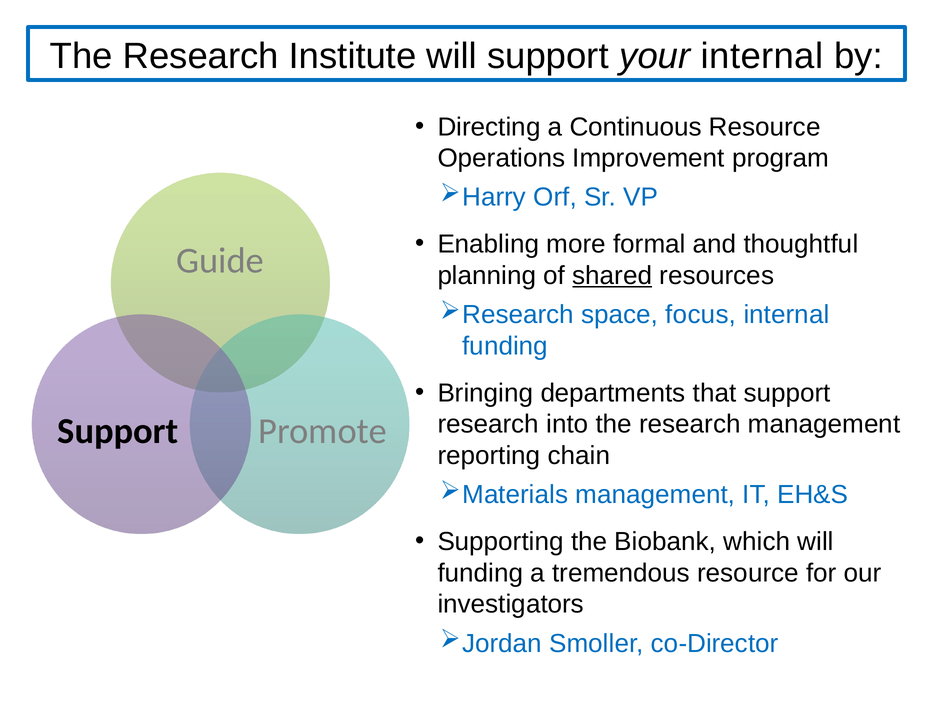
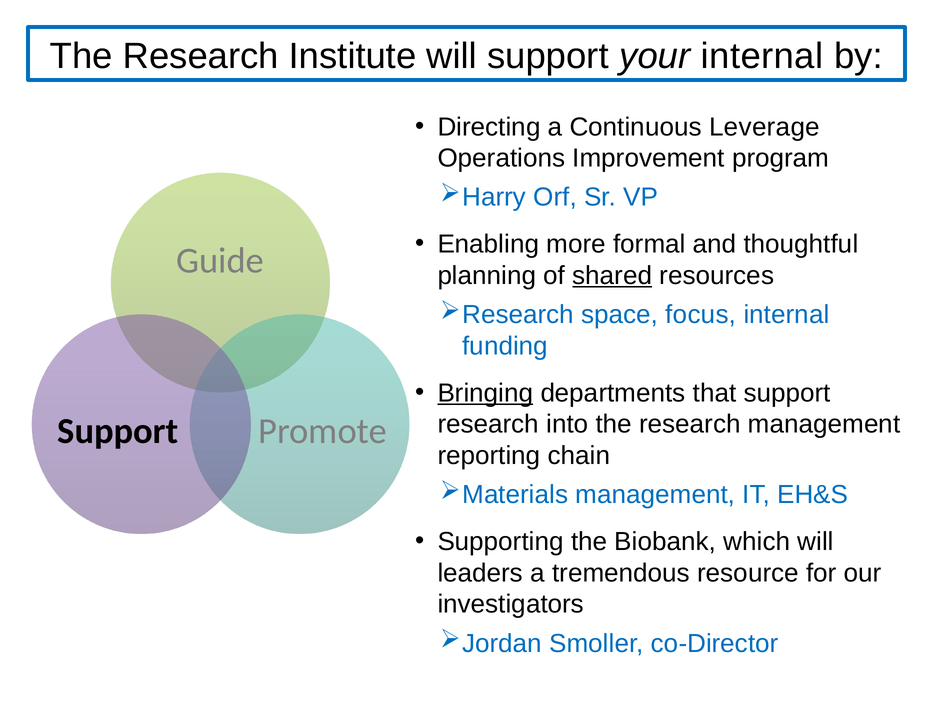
Continuous Resource: Resource -> Leverage (765, 127)
Bringing underline: none -> present (485, 393)
funding: funding -> leaders (480, 573)
